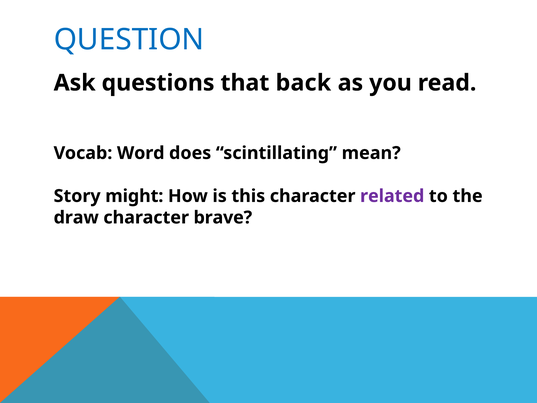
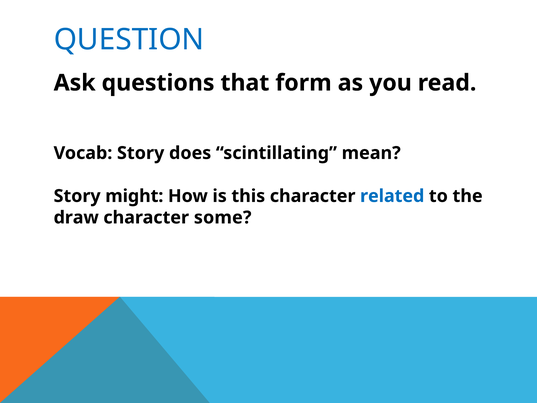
back: back -> form (304, 83)
Vocab Word: Word -> Story (141, 153)
related colour: purple -> blue (392, 196)
brave: brave -> some (223, 217)
